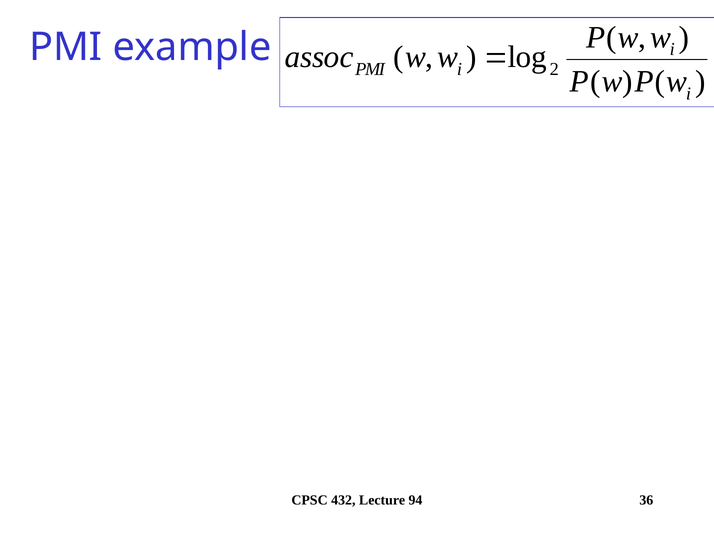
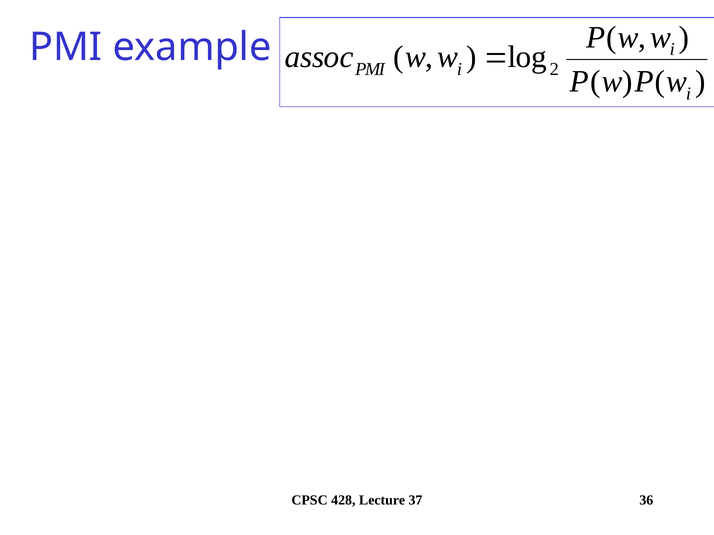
432: 432 -> 428 (343, 501)
94: 94 -> 37 (415, 501)
